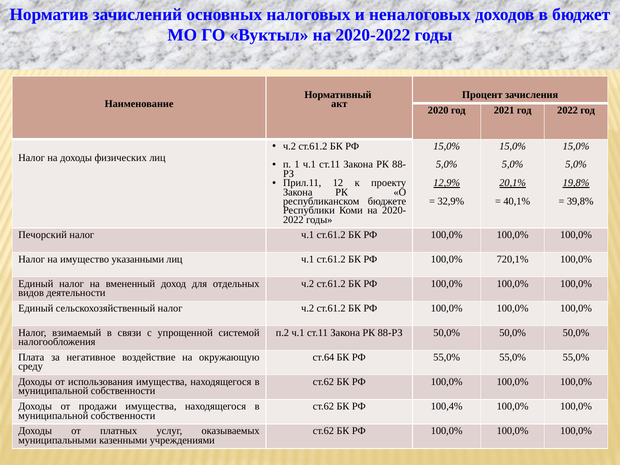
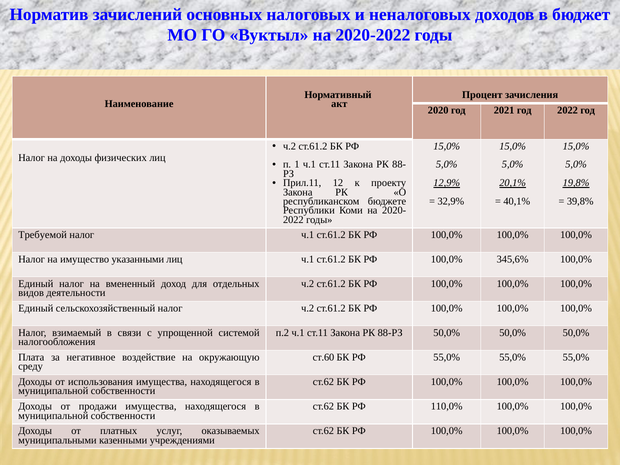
Печорский: Печорский -> Требуемой (43, 235)
720,1%: 720,1% -> 345,6% (513, 259)
ст.64: ст.64 -> ст.60 (323, 357)
100,4%: 100,4% -> 110,0% (447, 406)
